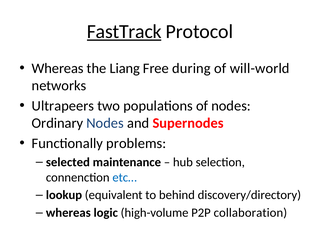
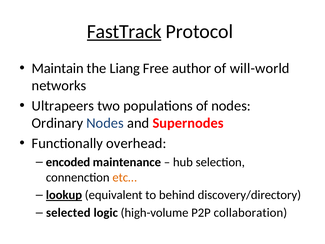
Whereas: Whereas -> Maintain (58, 68)
during: during -> author (192, 68)
problems: problems -> overhead (136, 143)
selected: selected -> encoded (68, 162)
etc… colour: blue -> orange (125, 177)
lookup underline: none -> present (64, 195)
whereas: whereas -> selected (68, 213)
